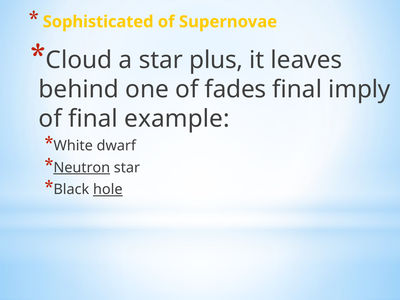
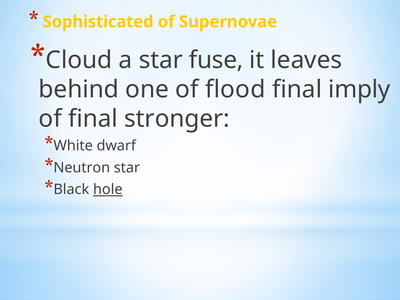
plus: plus -> fuse (216, 60)
fades: fades -> flood (235, 89)
example: example -> stronger (177, 119)
Neutron underline: present -> none (82, 168)
